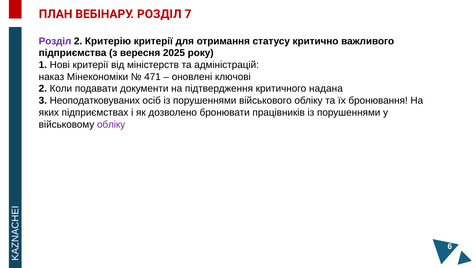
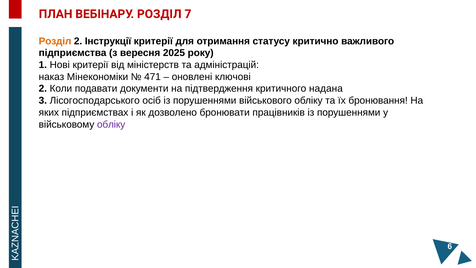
Розділ colour: purple -> orange (55, 41)
Критерію: Критерію -> Інструкції (108, 41)
Неоподатковуваних: Неоподатковуваних -> Лісогосподарського (95, 101)
